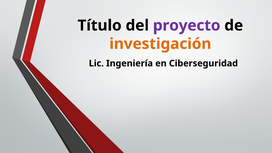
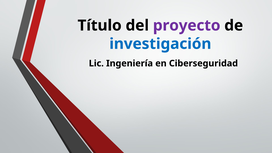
investigación colour: orange -> blue (160, 44)
